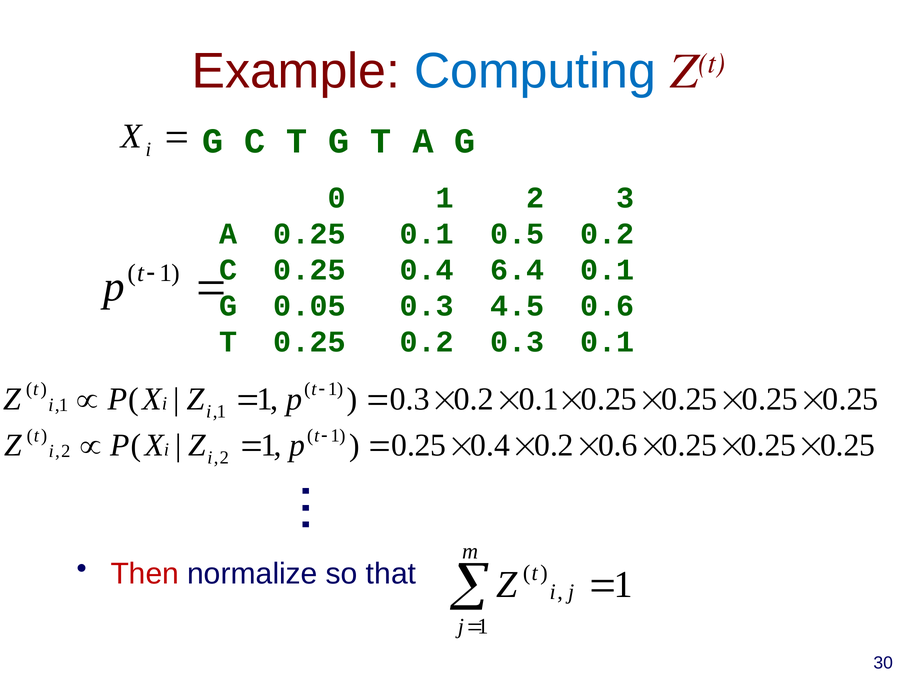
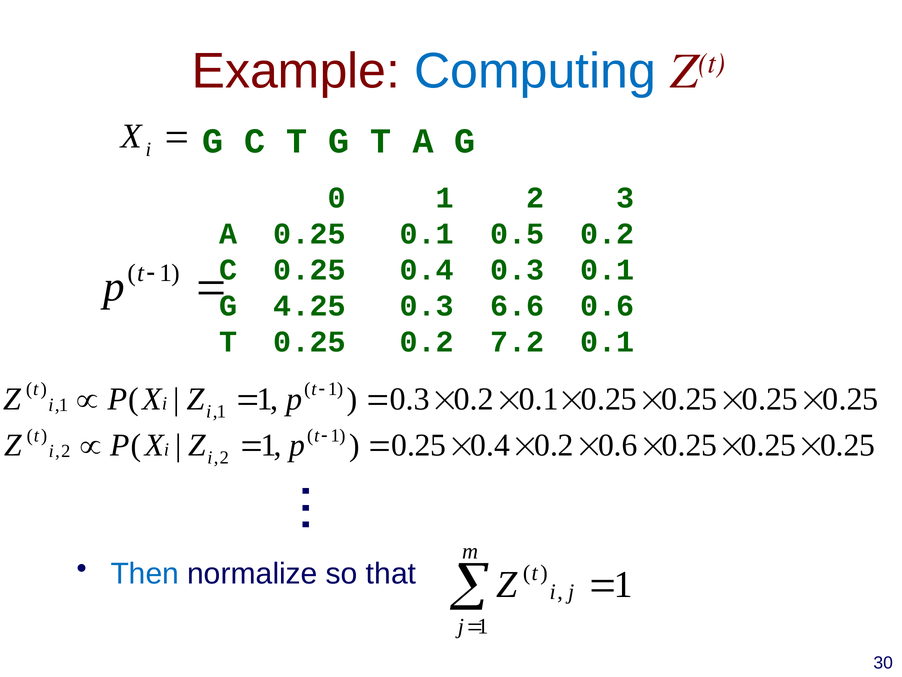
0.4 6.4: 6.4 -> 0.3 (517, 270)
0.05: 0.05 -> 4.25 (310, 306)
4.5: 4.5 -> 6.6 (517, 306)
0.2 0.3: 0.3 -> 7.2 (517, 342)
Then colour: red -> blue (145, 573)
